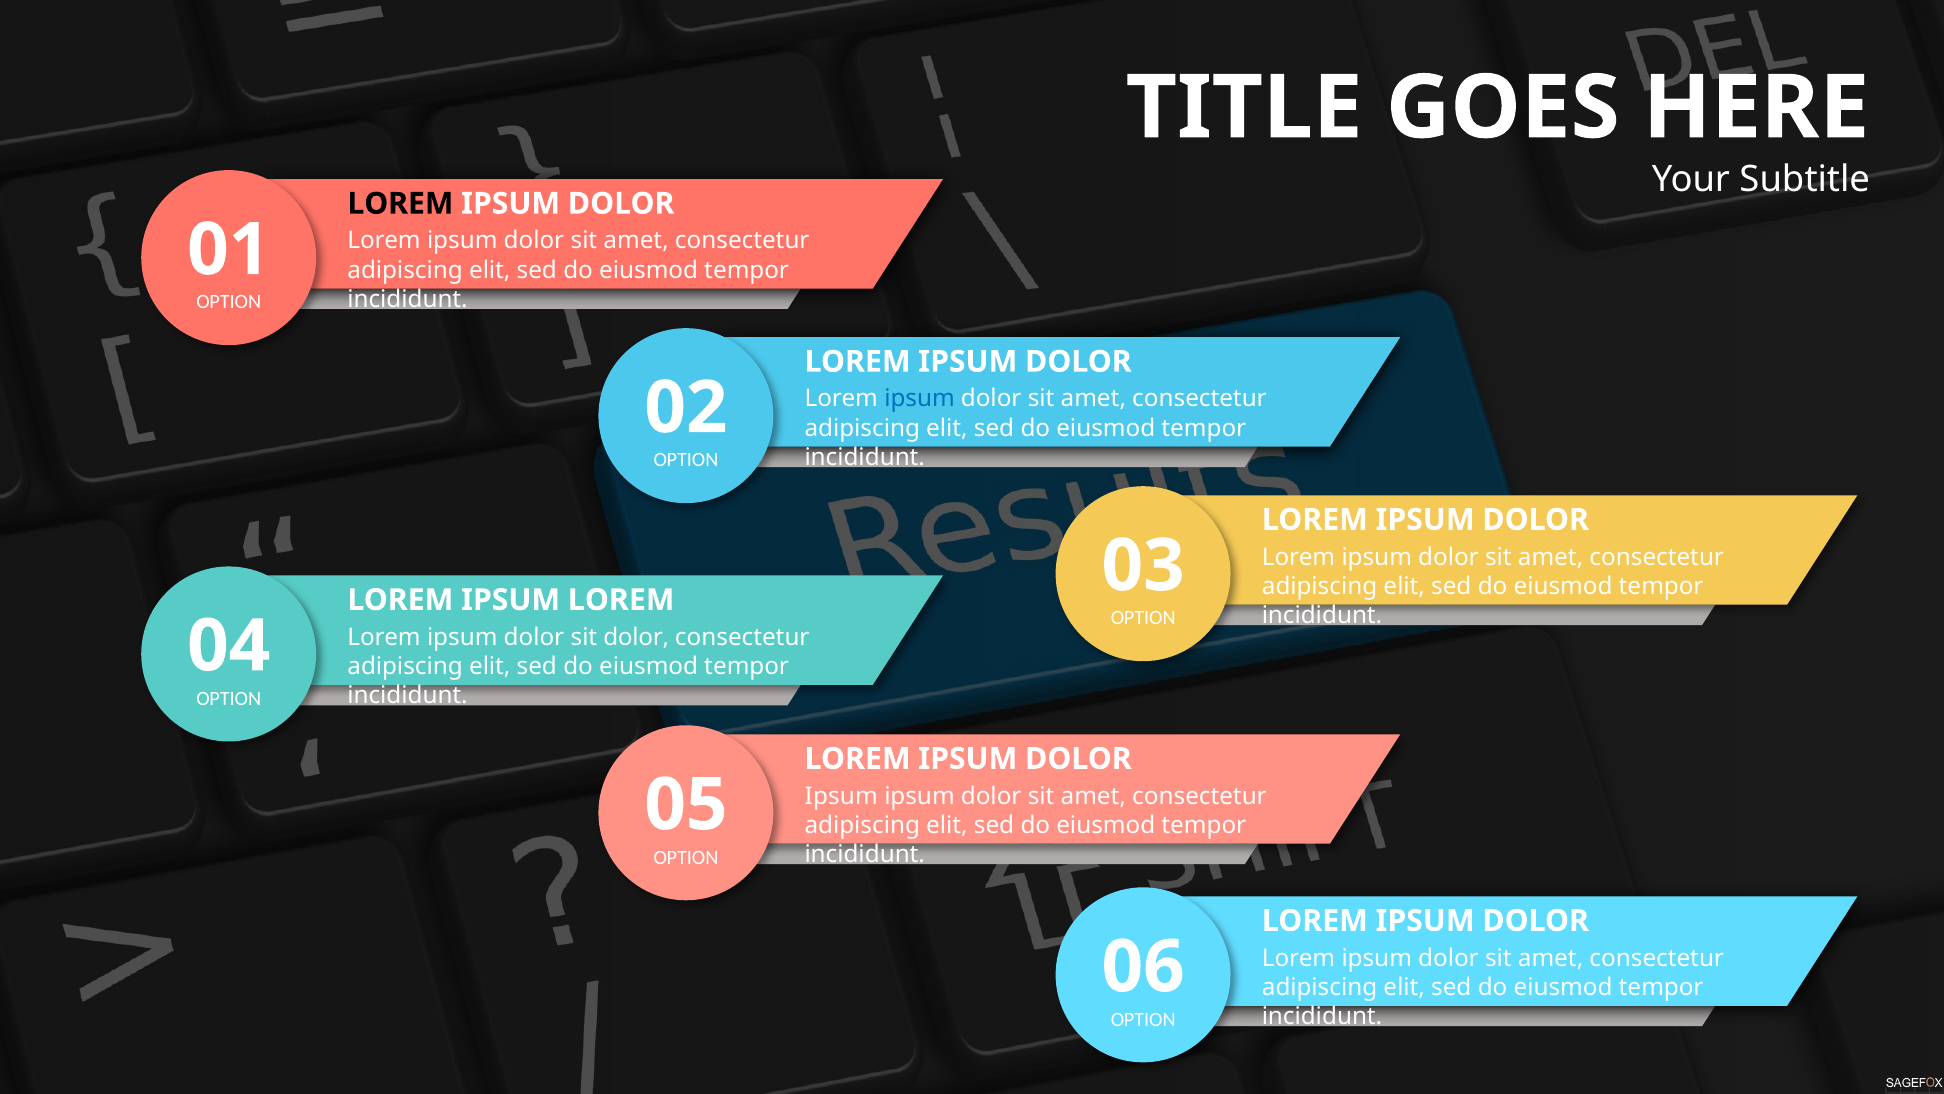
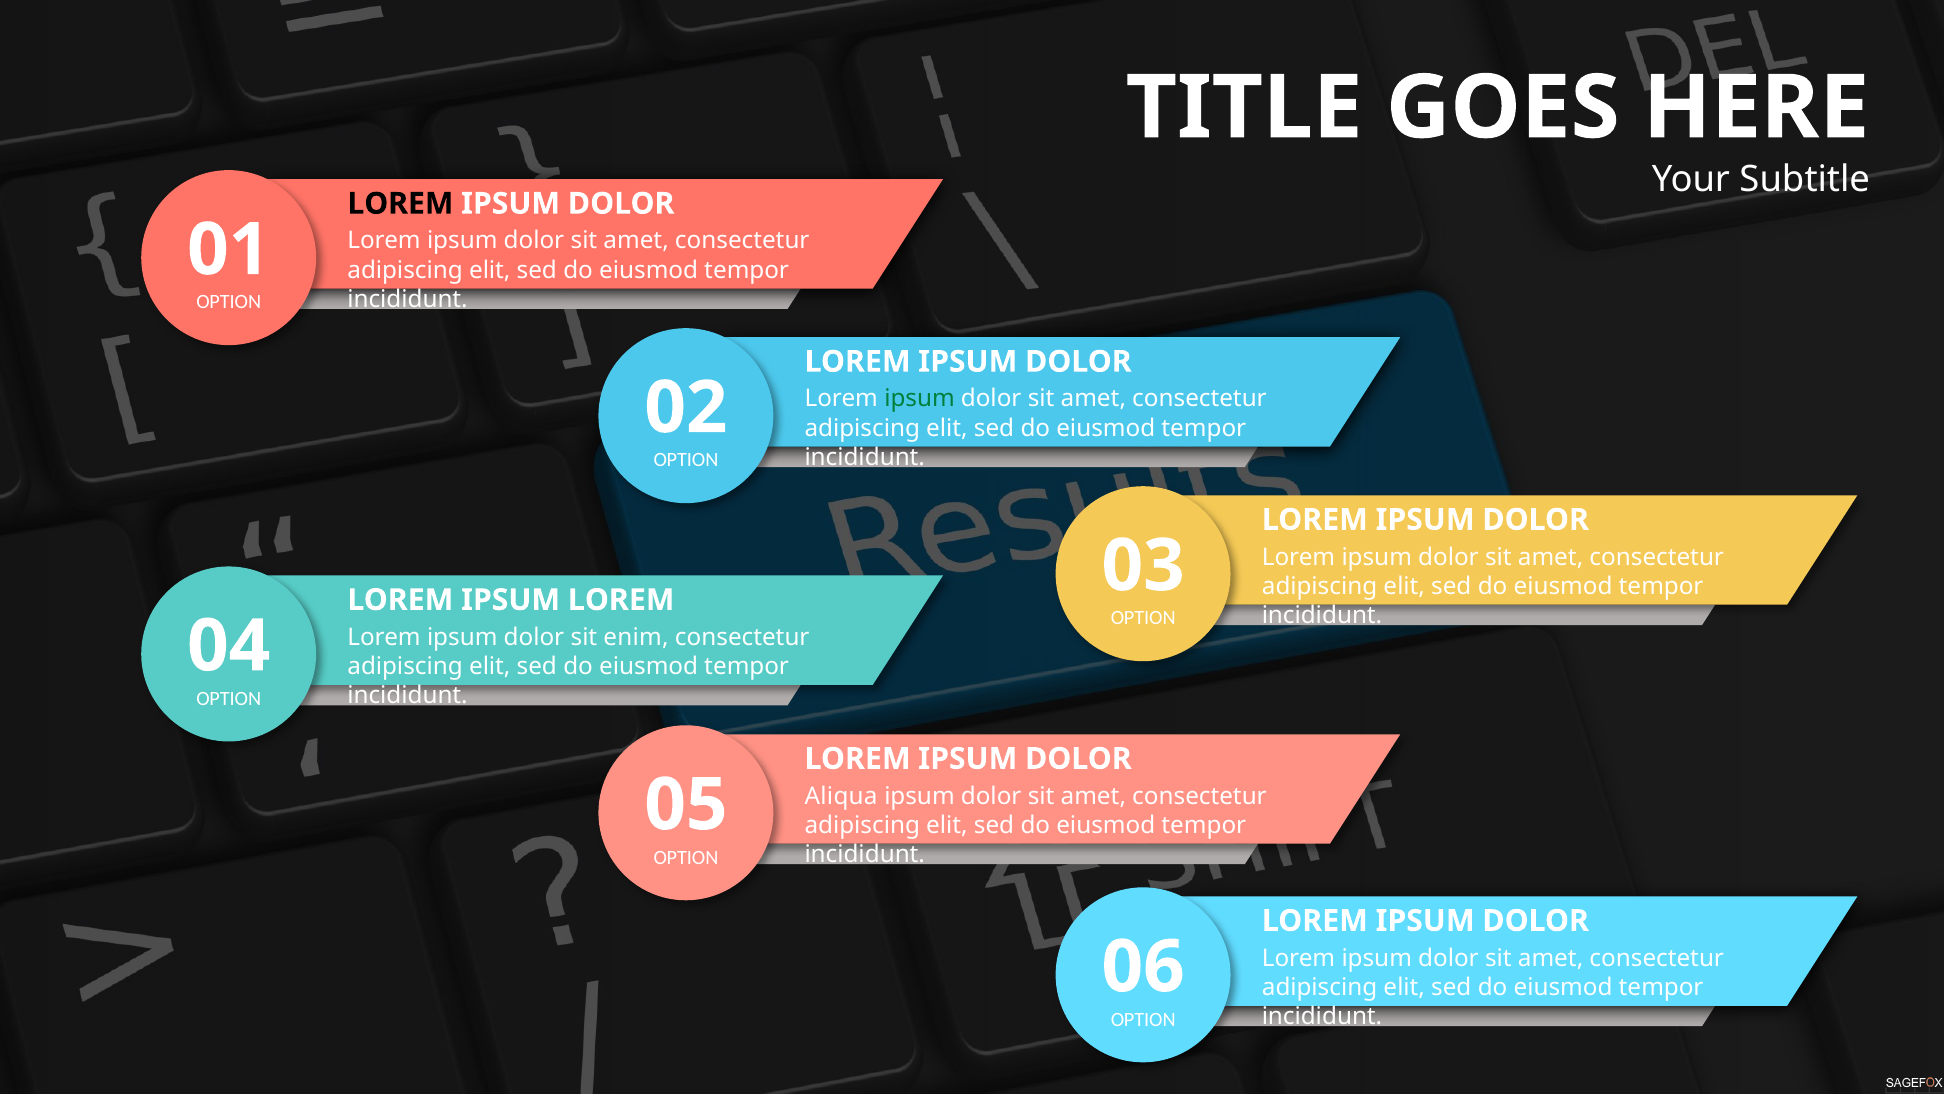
ipsum colour: blue -> green (920, 399)
sit dolor: dolor -> enim (636, 637)
Ipsum: Ipsum -> Aliqua (841, 796)
